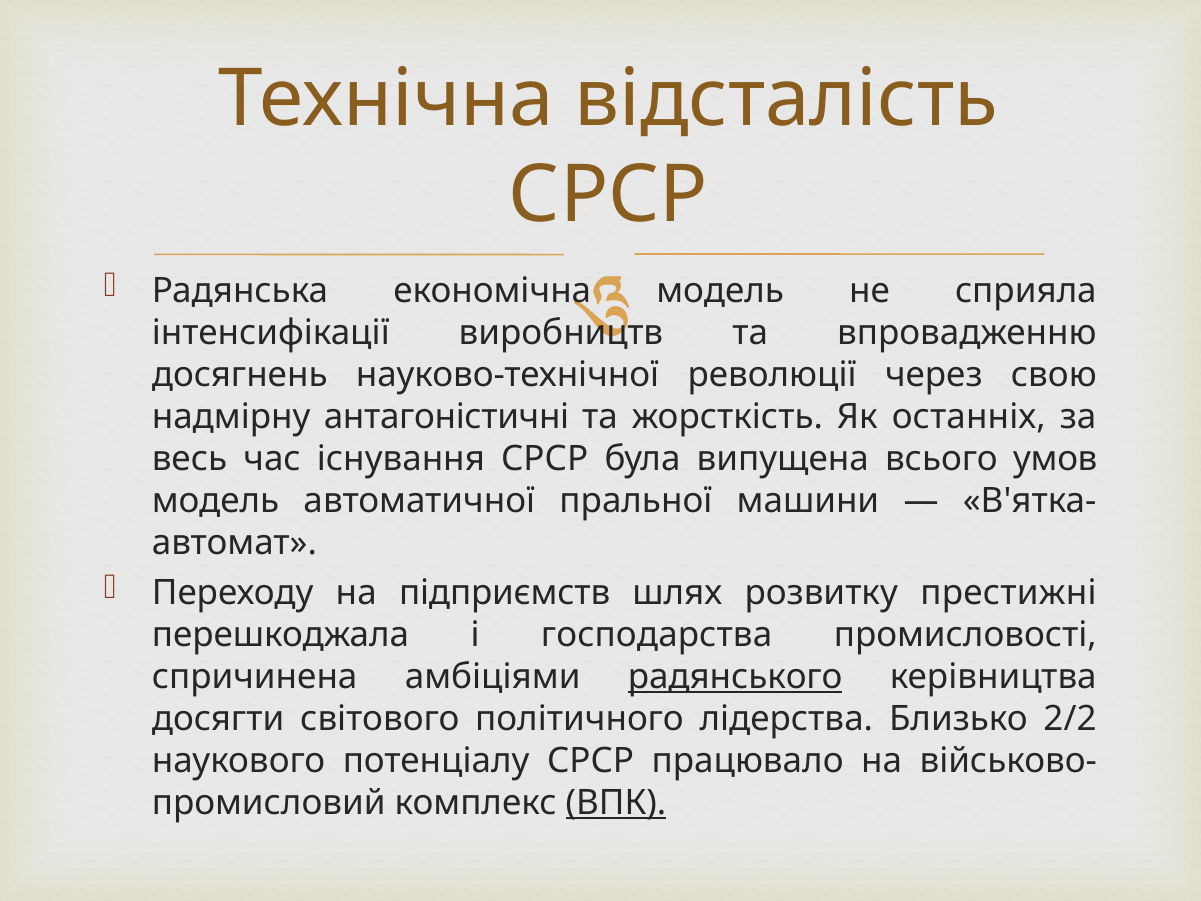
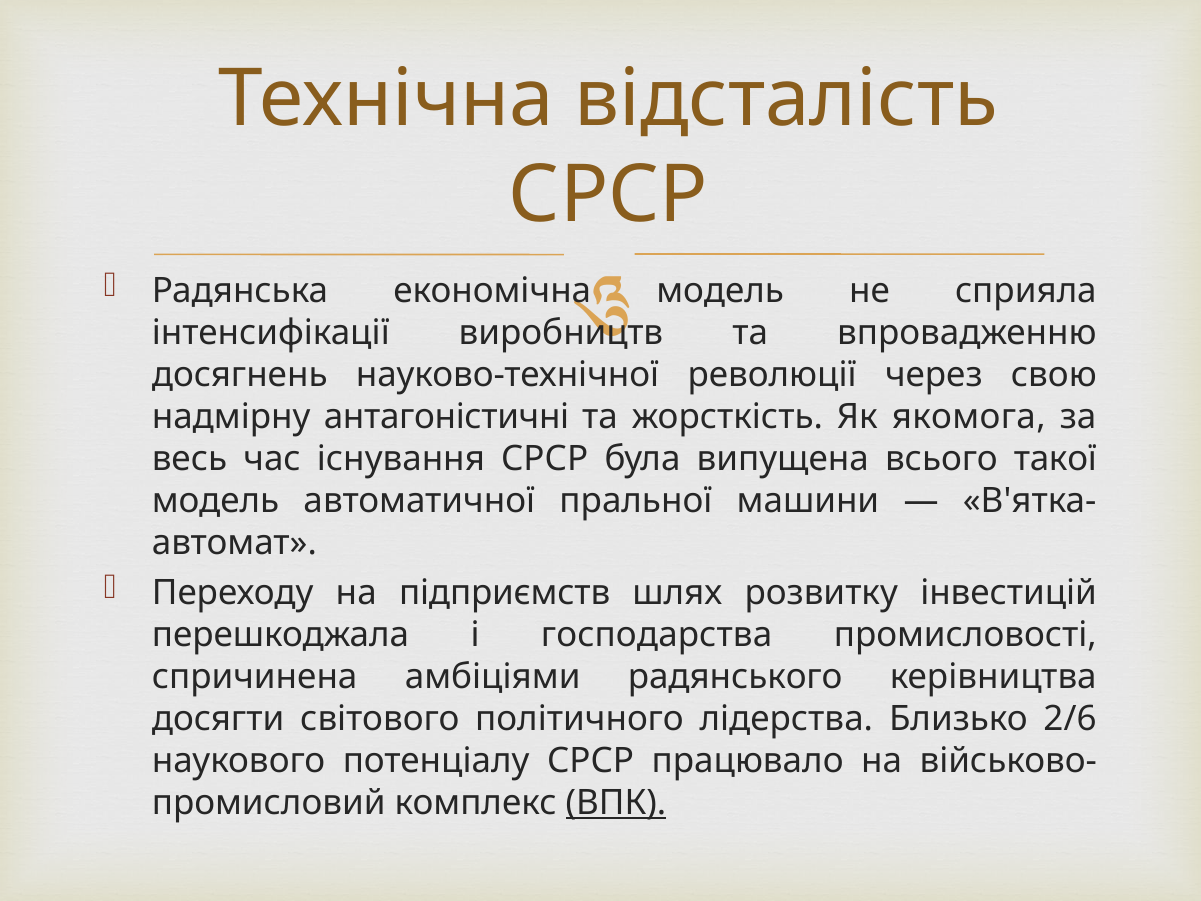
останніх: останніх -> якомога (969, 417)
умов: умов -> такої (1055, 459)
престижні: престижні -> інвестицій (1009, 593)
радянського underline: present -> none (735, 677)
2/2: 2/2 -> 2/6 (1070, 719)
